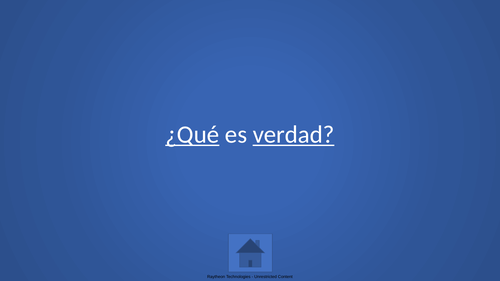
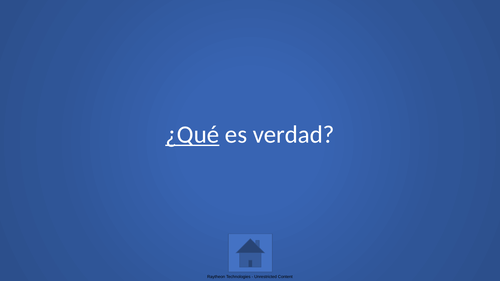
verdad underline: present -> none (294, 135)
